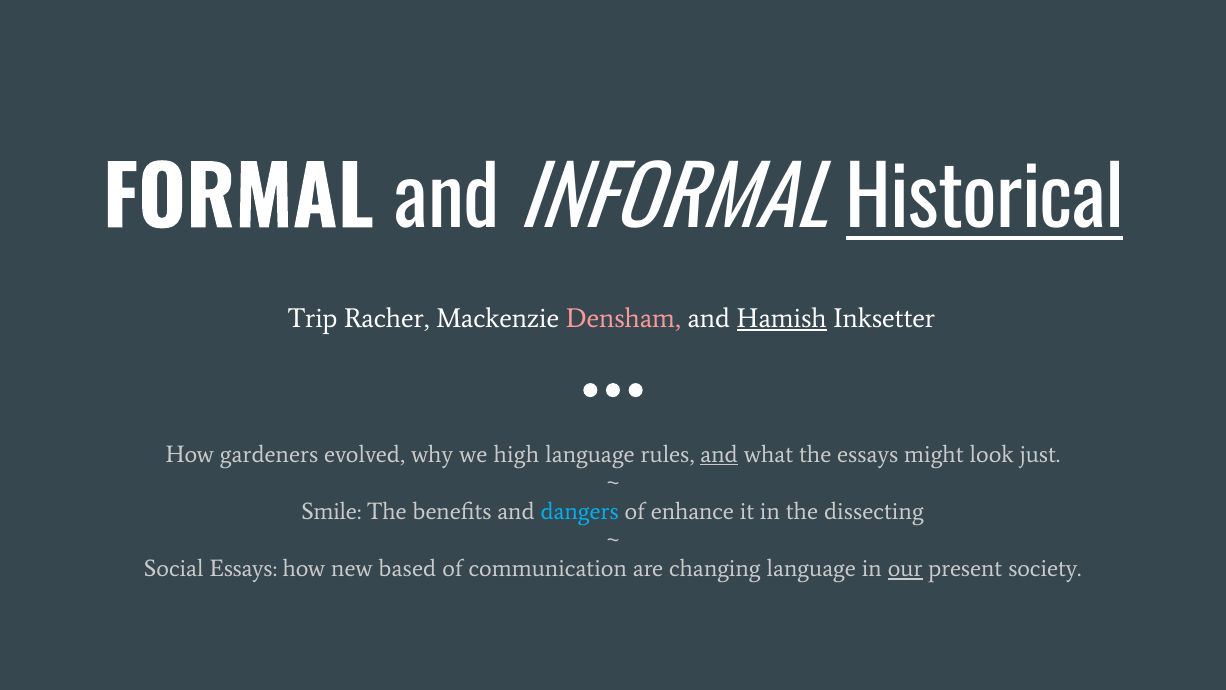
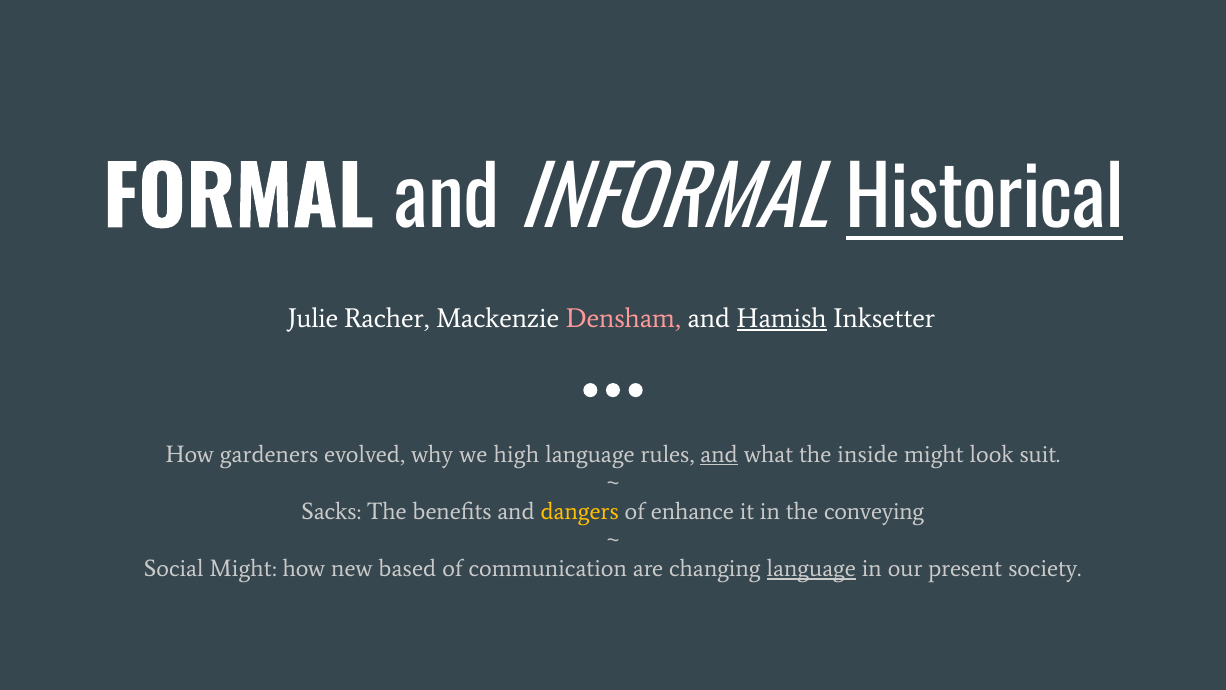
Trip: Trip -> Julie (313, 318)
the essays: essays -> inside (868, 454)
just: just -> suit (1040, 454)
Smile: Smile -> Sacks (331, 511)
dangers colour: light blue -> yellow (580, 511)
dissecting: dissecting -> conveying (874, 511)
Social Essays: Essays -> Might (243, 568)
language underline: none -> present (811, 568)
our underline: present -> none (905, 568)
